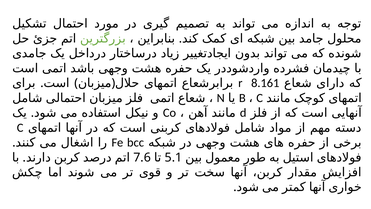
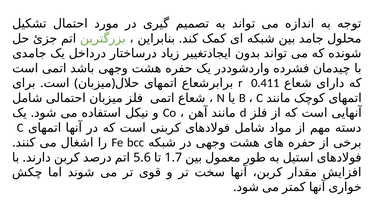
8.161: 8.161 -> 0.411 (265, 83)
7.6: 7.6 -> 5.6 (142, 157)
5.1: 5.1 -> 1.7 (173, 157)
